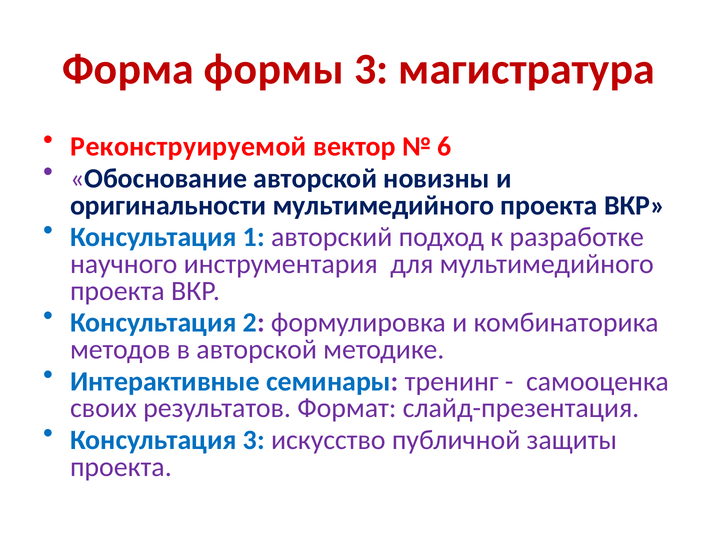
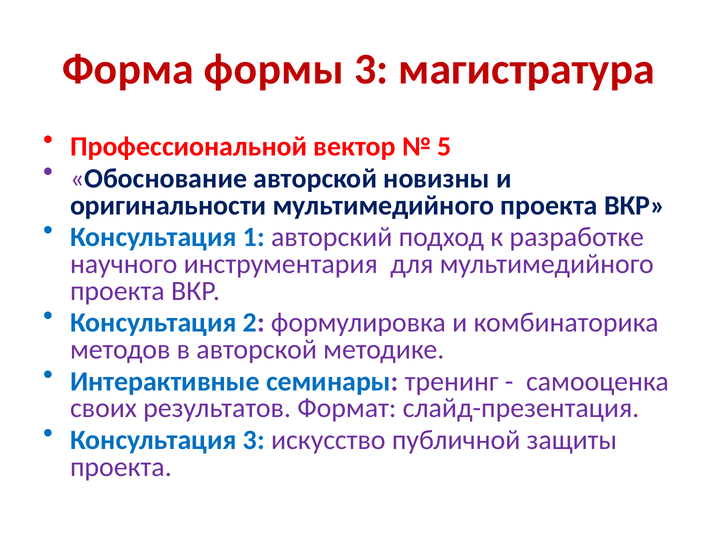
Реконструируемой: Реконструируемой -> Профессиональной (189, 147)
6: 6 -> 5 (445, 147)
